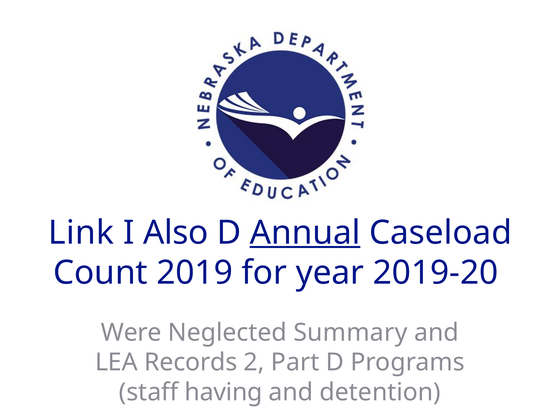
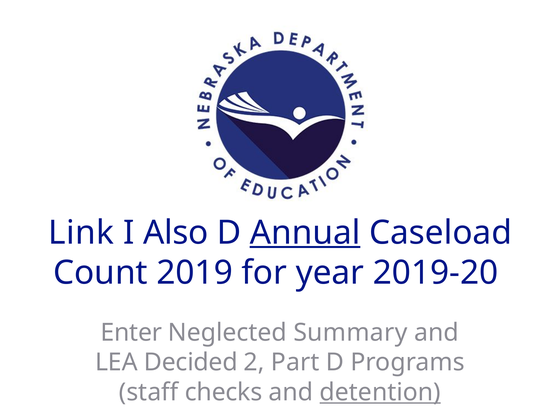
Were: Were -> Enter (131, 332)
Records: Records -> Decided (191, 362)
having: having -> checks (224, 392)
detention underline: none -> present (380, 392)
